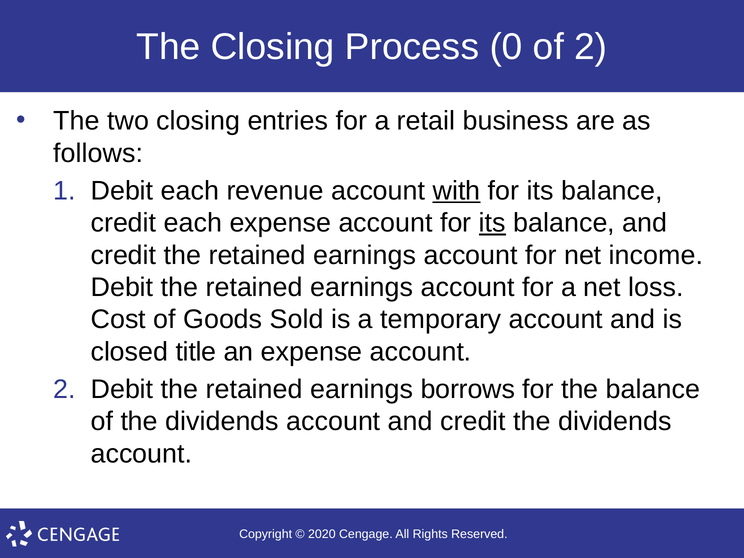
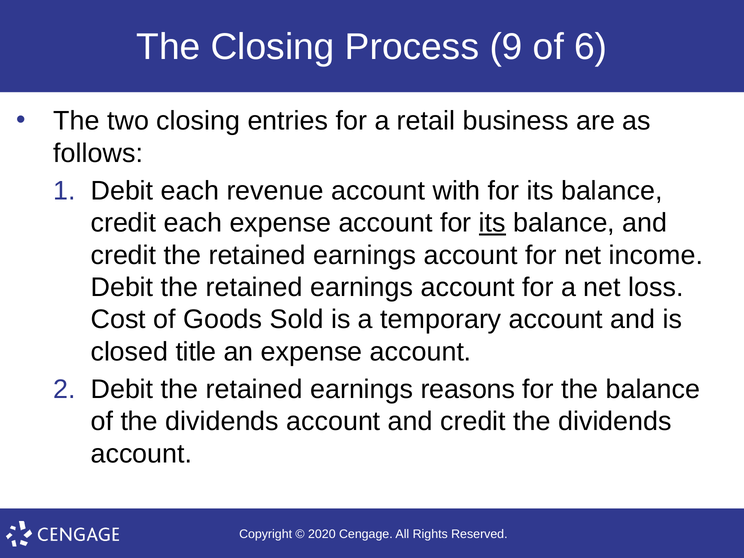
0: 0 -> 9 (506, 47)
of 2: 2 -> 6 (591, 47)
with underline: present -> none (457, 191)
borrows: borrows -> reasons (468, 389)
